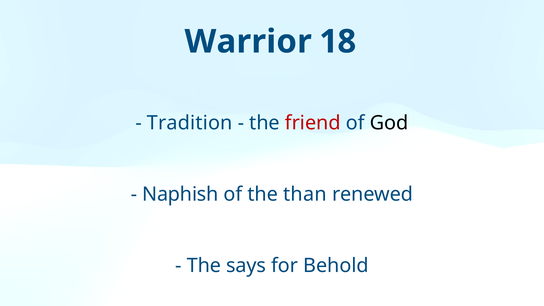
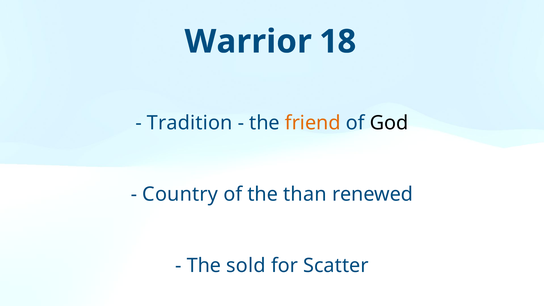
friend colour: red -> orange (313, 123)
Naphish: Naphish -> Country (180, 194)
says: says -> sold (246, 266)
Behold: Behold -> Scatter (336, 266)
